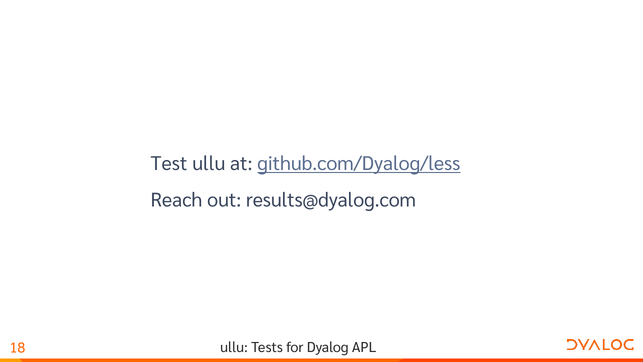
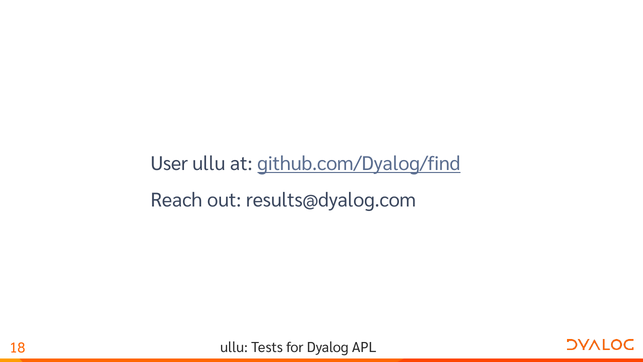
Test: Test -> User (169, 164)
github.com/Dyalog/less: github.com/Dyalog/less -> github.com/Dyalog/find (359, 164)
